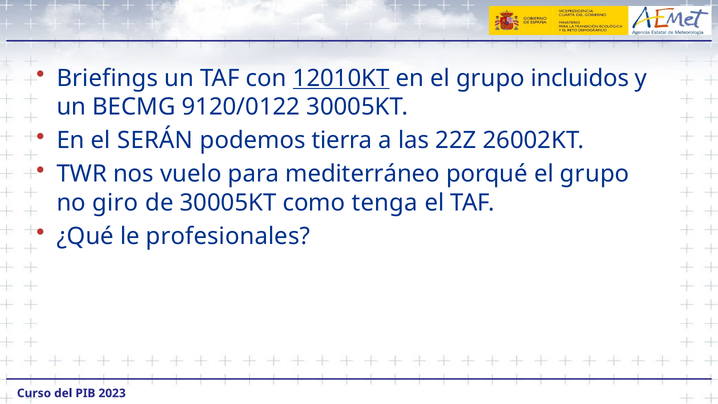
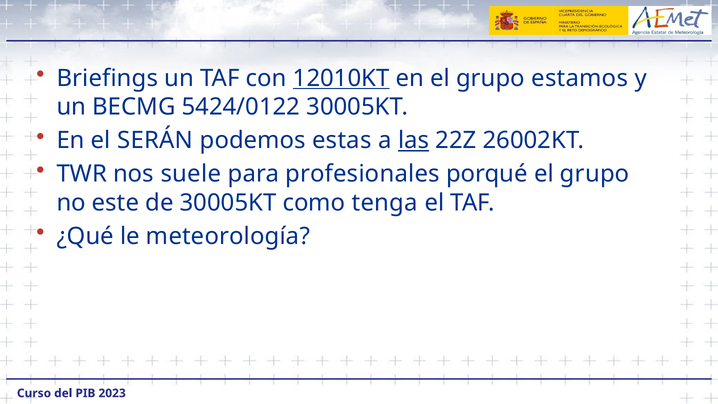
incluidos: incluidos -> estamos (580, 78)
9120/0122: 9120/0122 -> 5424/0122 (241, 107)
tierra: tierra -> estas (342, 140)
las underline: none -> present (414, 140)
vuelo: vuelo -> suele (191, 174)
mediterráneo: mediterráneo -> profesionales (362, 174)
giro: giro -> este (116, 203)
profesionales: profesionales -> meteorología (228, 236)
